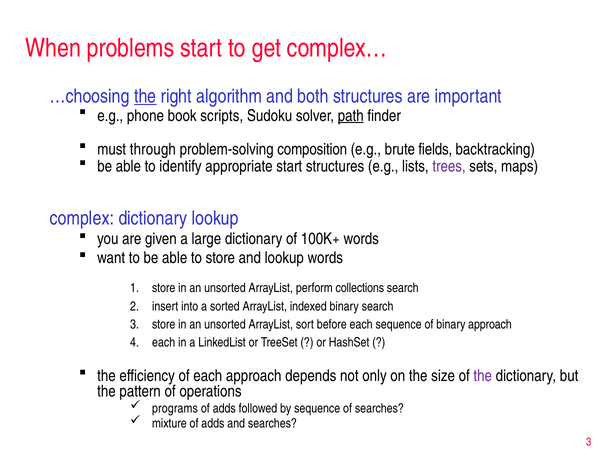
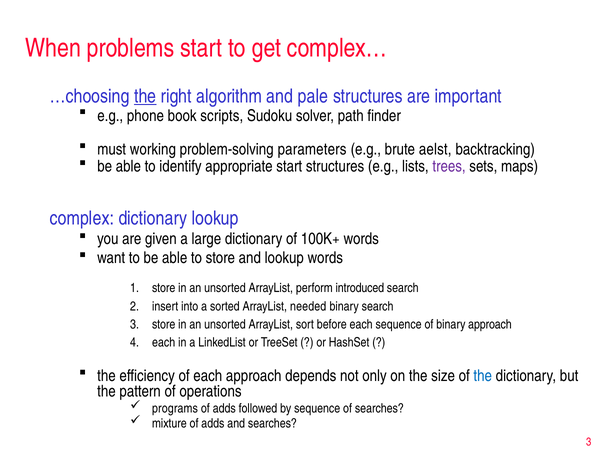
both: both -> pale (313, 96)
path underline: present -> none (351, 116)
through: through -> working (153, 149)
composition: composition -> parameters (312, 149)
fields: fields -> aelst (435, 149)
collections: collections -> introduced (360, 288)
indexed: indexed -> needed (308, 306)
the colour: purple -> blue (483, 376)
